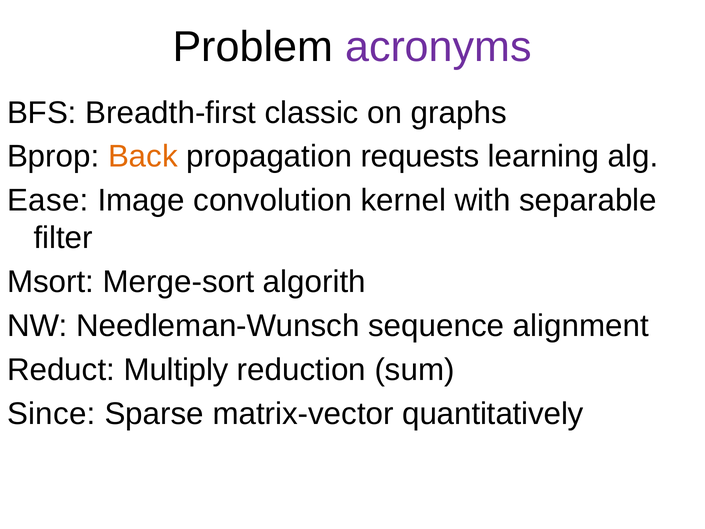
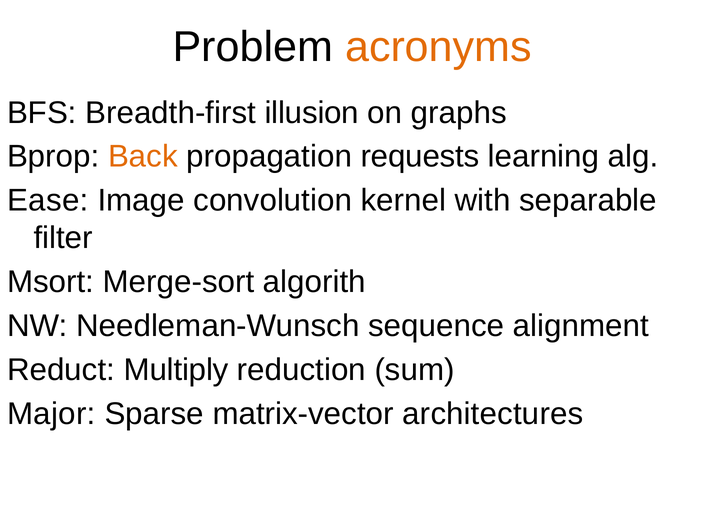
acronyms colour: purple -> orange (438, 47)
classic: classic -> illusion (312, 113)
Since: Since -> Major (51, 414)
quantitatively: quantitatively -> architectures (493, 414)
